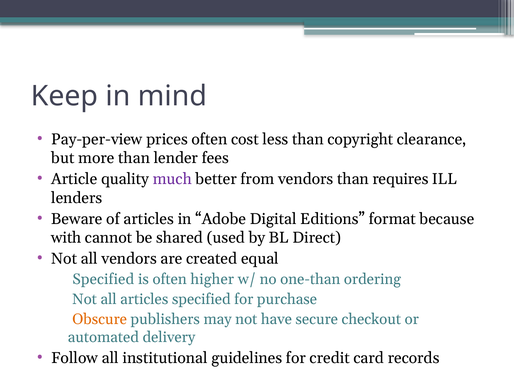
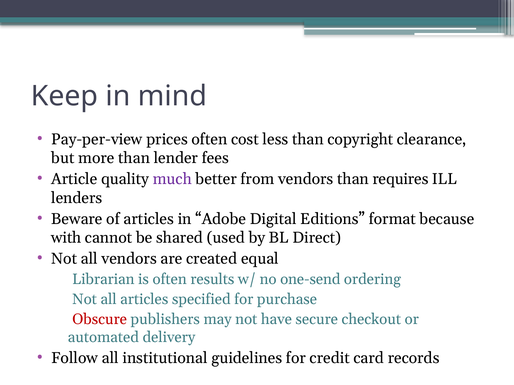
Specified: Specified -> Librarian (103, 279)
higher: higher -> results (212, 279)
one-than: one-than -> one-send (310, 279)
Obscure colour: orange -> red (100, 320)
